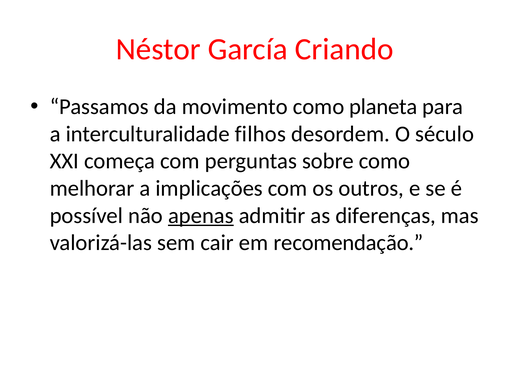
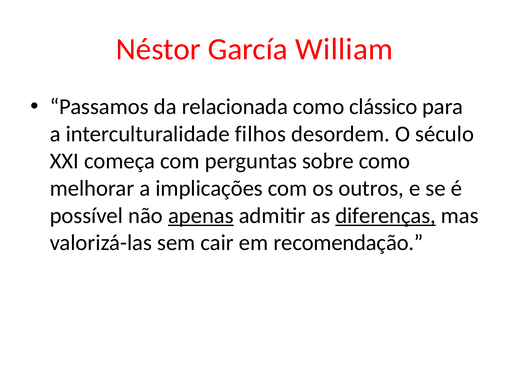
Criando: Criando -> William (344, 49)
movimento: movimento -> relacionada (235, 107)
planeta: planeta -> clássico (383, 107)
diferenças underline: none -> present (386, 216)
